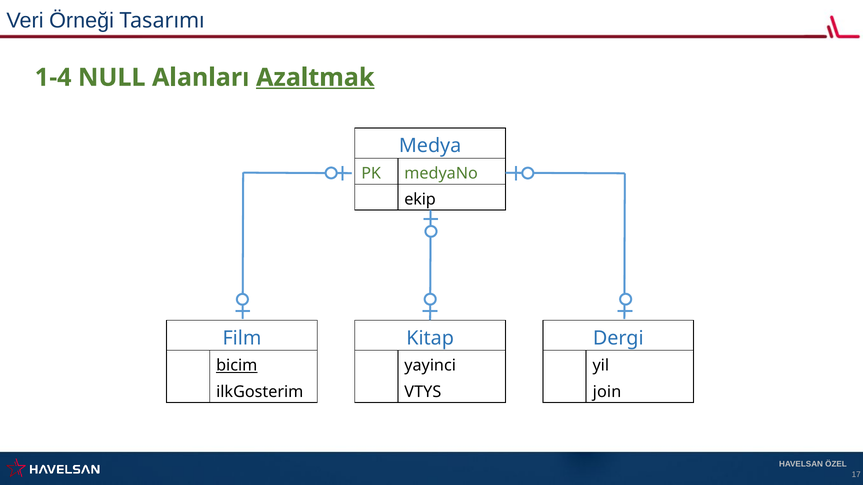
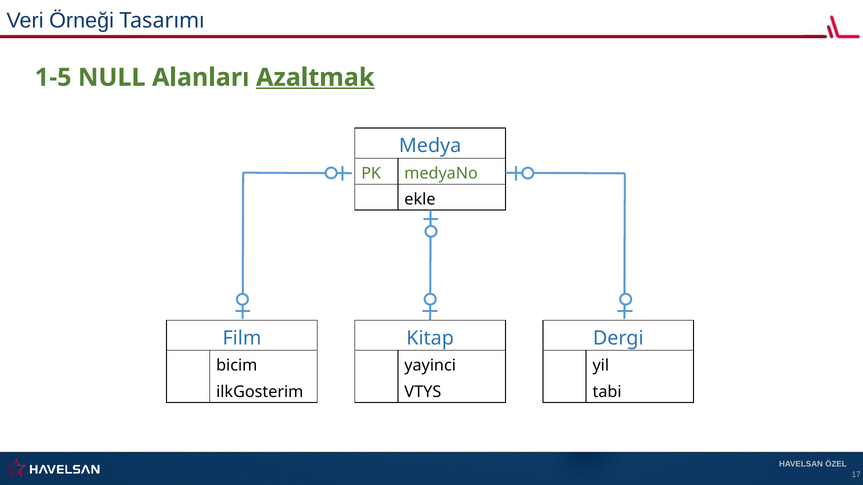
1-4: 1-4 -> 1-5 (53, 78)
ekip: ekip -> ekle (420, 200)
bicim underline: present -> none (237, 366)
join: join -> tabi (607, 392)
